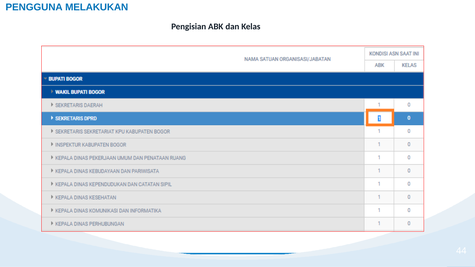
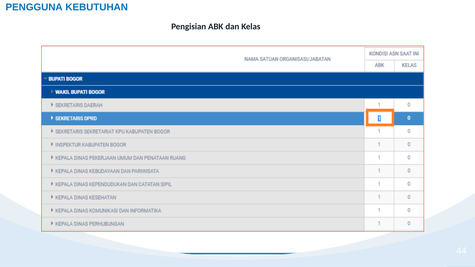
MELAKUKAN: MELAKUKAN -> KEBUTUHAN (97, 7)
